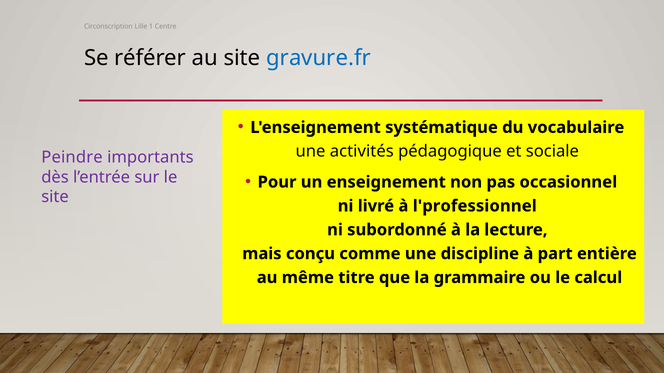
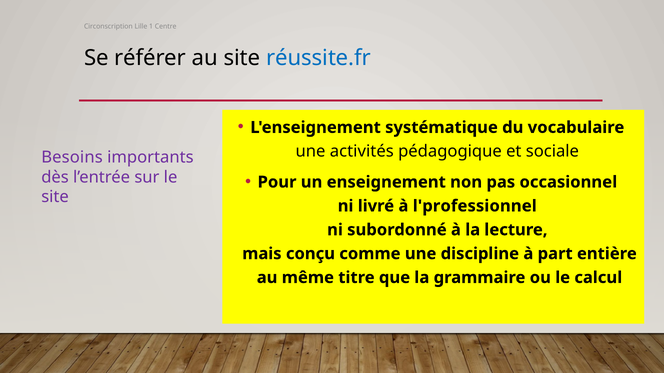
gravure.fr: gravure.fr -> réussite.fr (319, 58)
Peindre: Peindre -> Besoins (72, 157)
